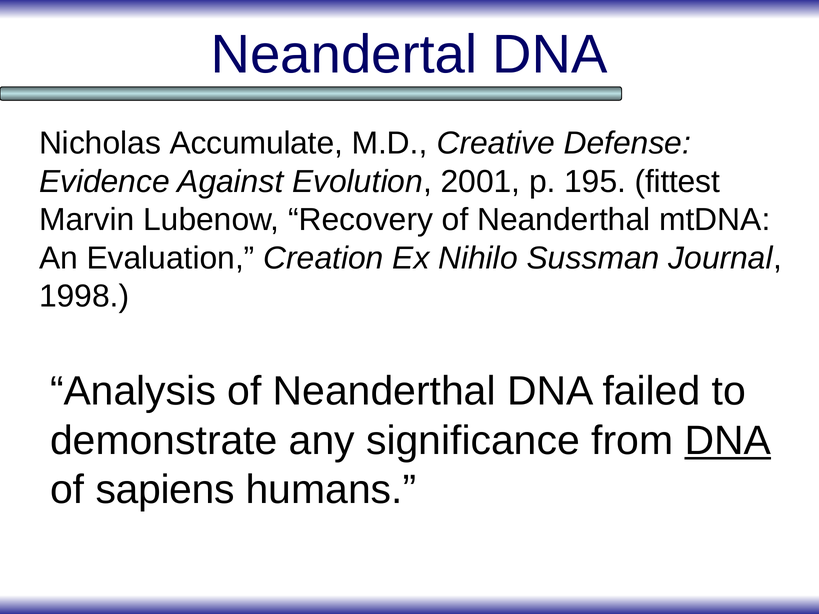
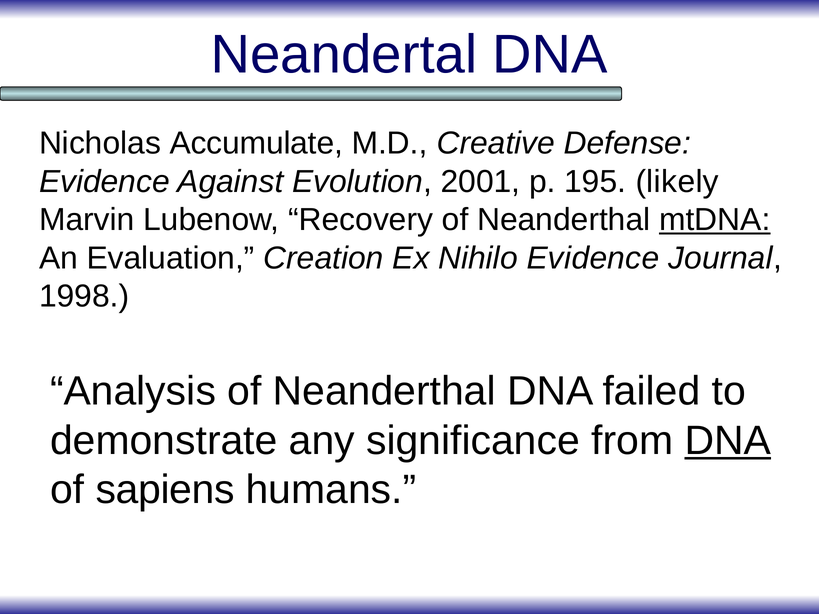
fittest: fittest -> likely (677, 182)
mtDNA underline: none -> present (715, 220)
Nihilo Sussman: Sussman -> Evidence (593, 258)
